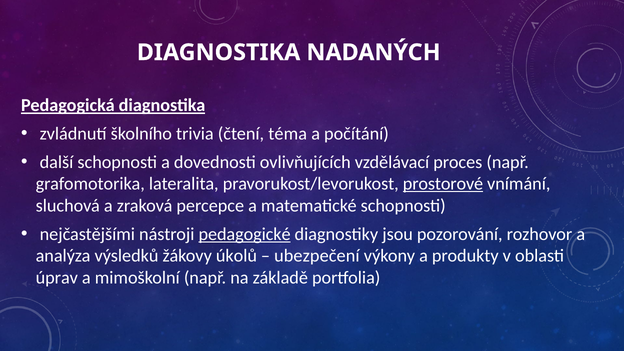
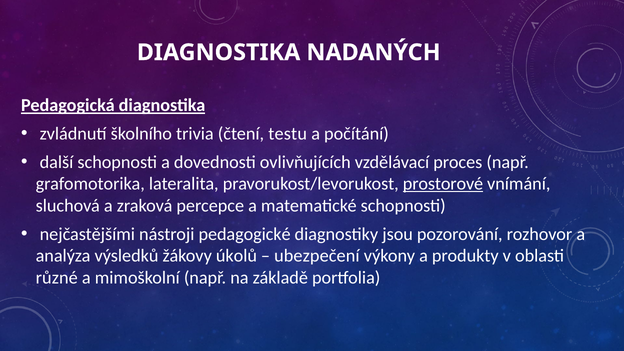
téma: téma -> testu (288, 134)
pedagogické underline: present -> none (245, 234)
úprav: úprav -> různé (57, 278)
